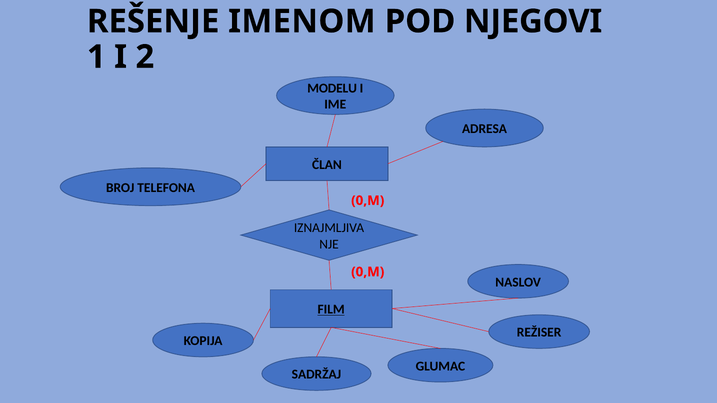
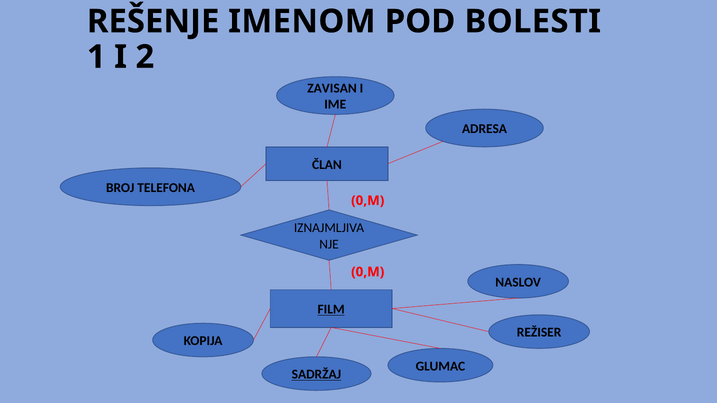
NJEGOVI: NJEGOVI -> BOLESTI (533, 21)
MODELU: MODELU -> ZAVISAN (332, 88)
SADRŽAJ underline: none -> present (316, 375)
